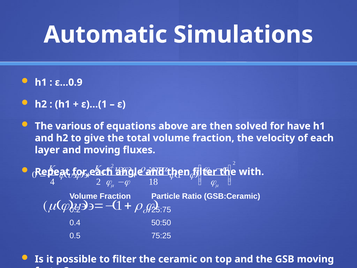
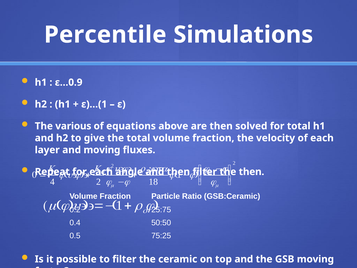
Automatic: Automatic -> Percentile (105, 35)
for have: have -> total (299, 126)
with: with -> then (252, 172)
